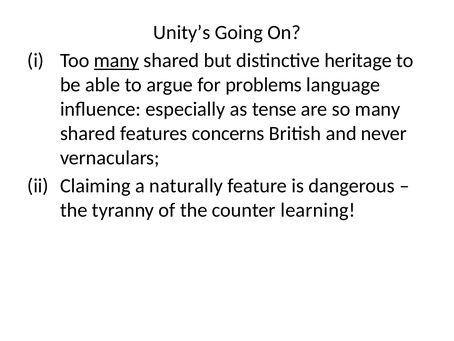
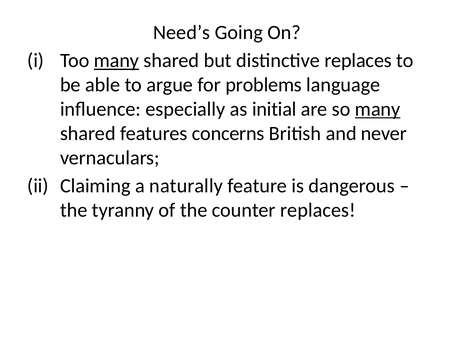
Unity’s: Unity’s -> Need’s (182, 32)
distinctive heritage: heritage -> replaces (358, 61)
tense: tense -> initial (274, 109)
many underline: none -> present (378, 109)
counter learning: learning -> replaces (318, 210)
